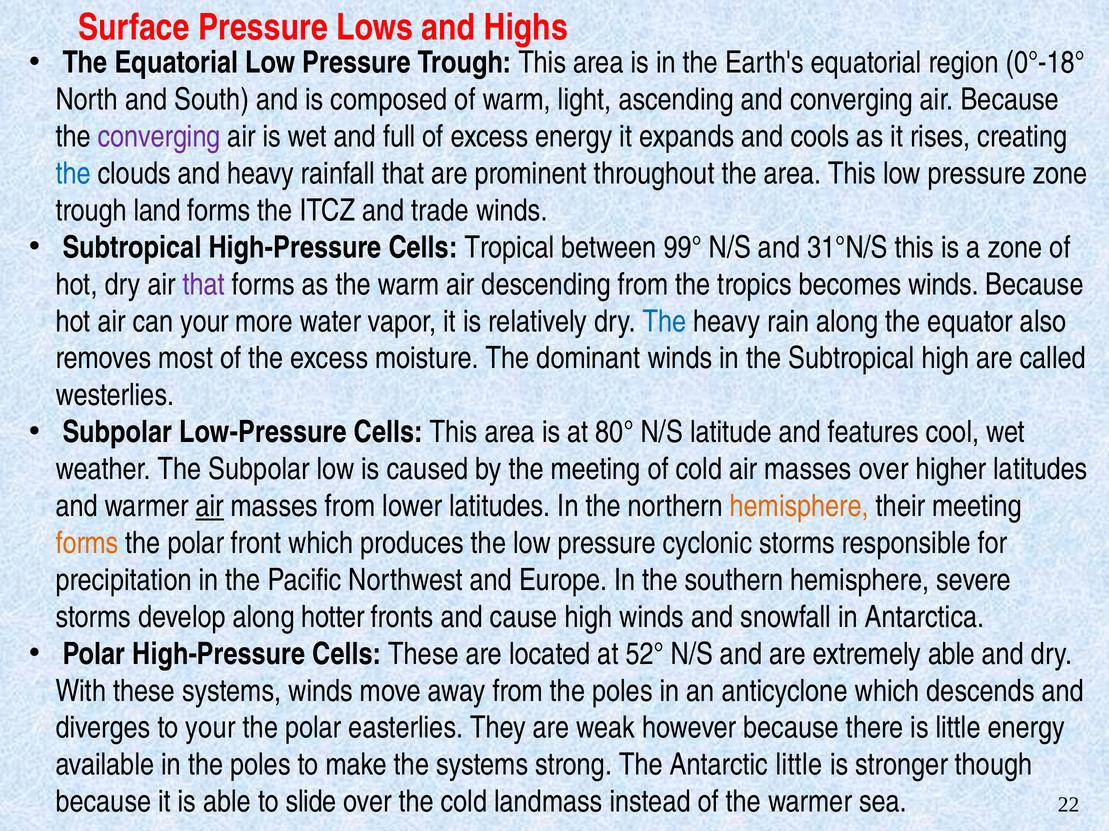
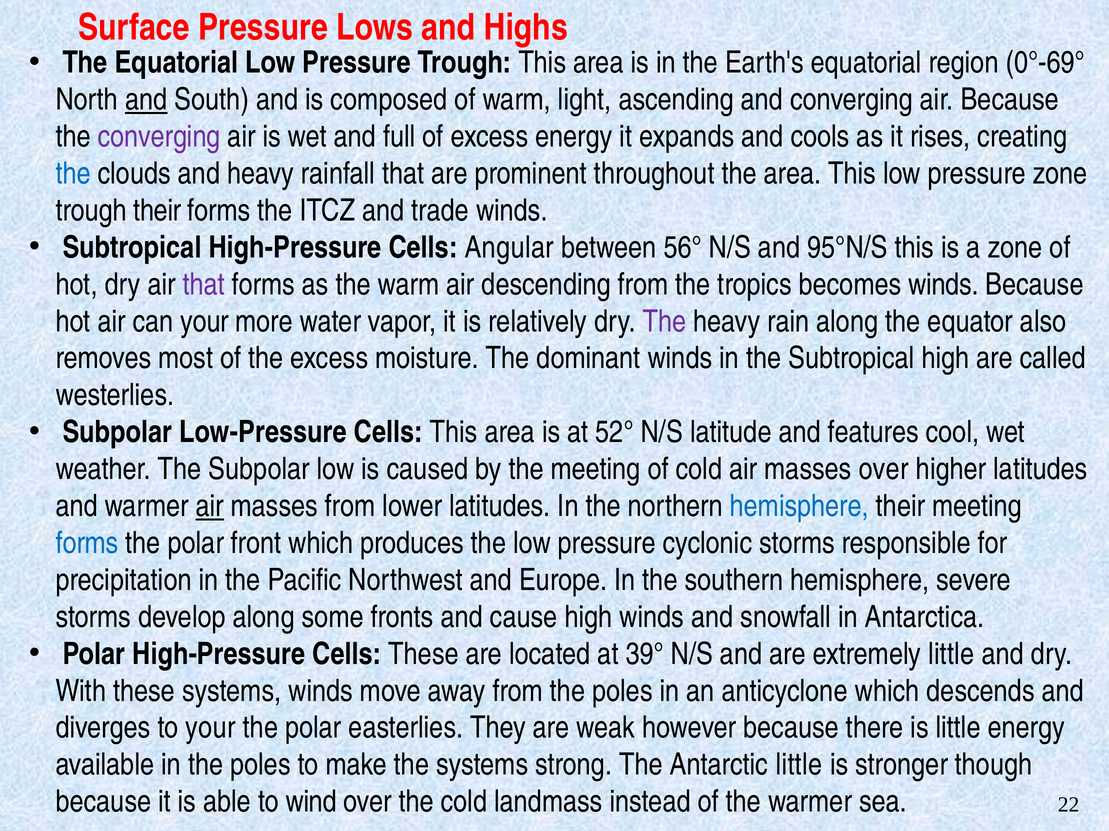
0°-18°: 0°-18° -> 0°-69° (1045, 63)
and underline: none -> present (146, 100)
trough land: land -> their (157, 211)
Tropical: Tropical -> Angular (509, 248)
99°: 99° -> 56° (683, 248)
31°N/S: 31°N/S -> 95°N/S (847, 248)
The colour: blue -> purple (664, 322)
80°: 80° -> 52° (615, 433)
hemisphere colour: orange -> blue (799, 507)
forms colour: orange -> blue (87, 544)
hotter: hotter -> some (333, 618)
52°: 52° -> 39° (645, 654)
extremely able: able -> little (951, 654)
slide: slide -> wind (311, 802)
